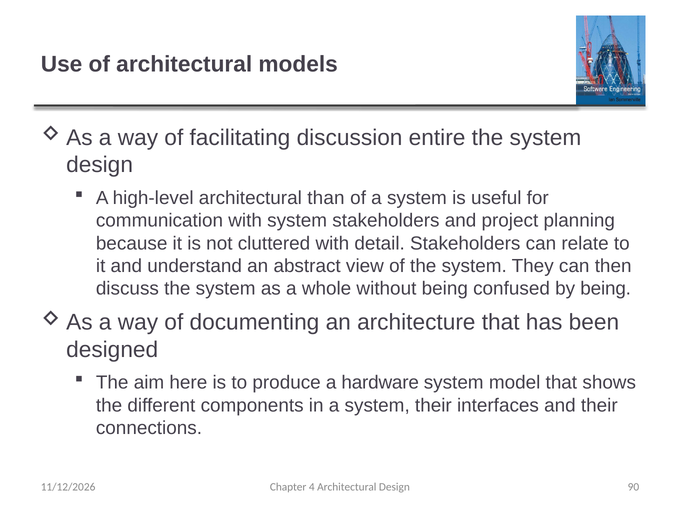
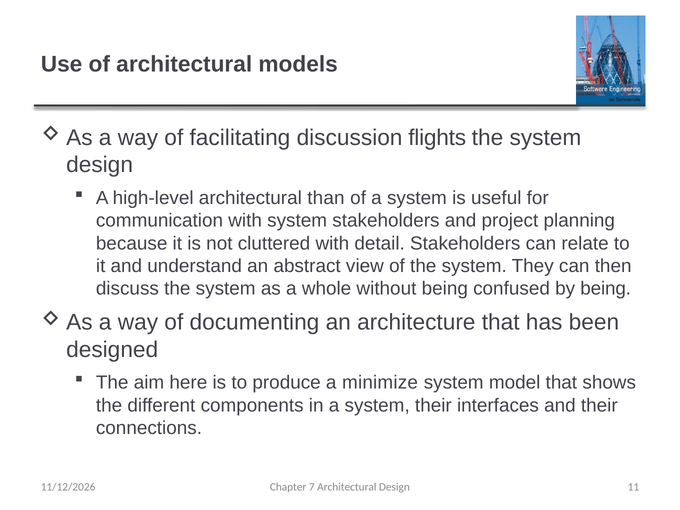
entire: entire -> flights (437, 138)
hardware: hardware -> minimize (380, 383)
4: 4 -> 7 (312, 487)
90: 90 -> 11 (633, 487)
